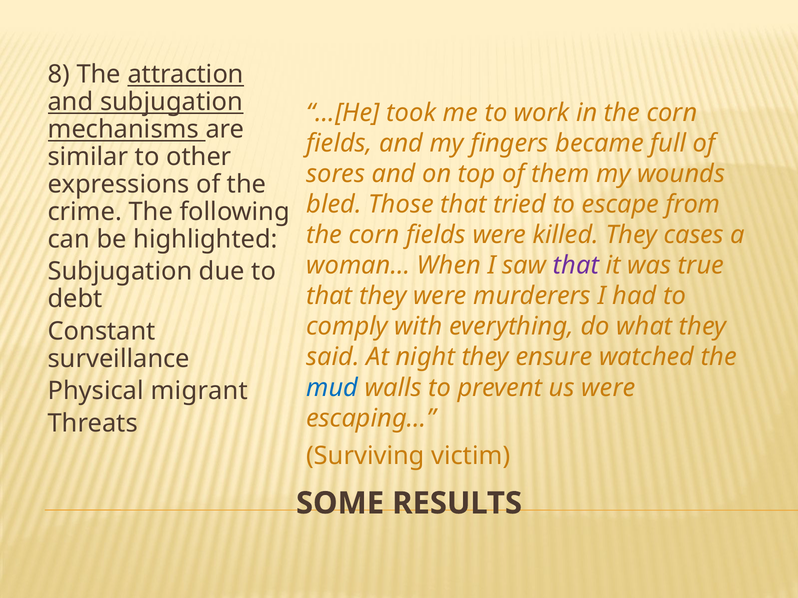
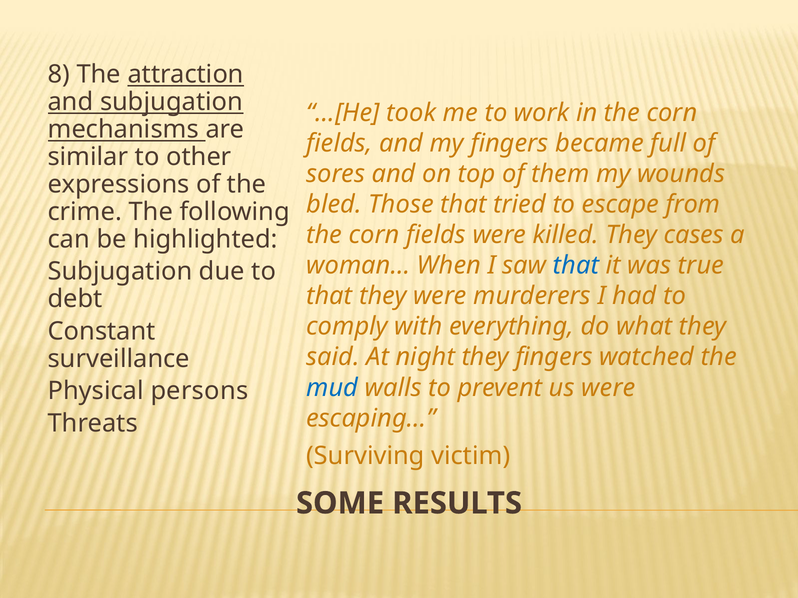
that colour: purple -> blue (576, 266)
they ensure: ensure -> fingers (554, 357)
migrant: migrant -> persons (199, 391)
